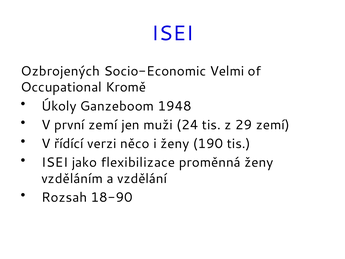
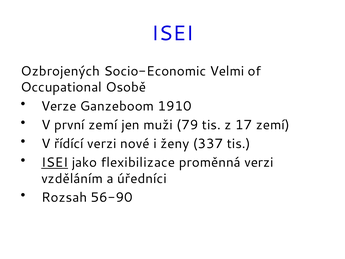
Kromě: Kromě -> Osobě (126, 87)
Úkoly: Úkoly -> Verze (59, 106)
1948: 1948 -> 1910 (175, 106)
24: 24 -> 79 (187, 125)
29: 29 -> 17 (244, 125)
něco: něco -> nové (135, 144)
190: 190 -> 337 (208, 144)
ISEI underline: none -> present (55, 162)
proměnná ženy: ženy -> verzi (259, 162)
vzdělání: vzdělání -> úředníci (142, 179)
18-90: 18-90 -> 56-90 (112, 197)
